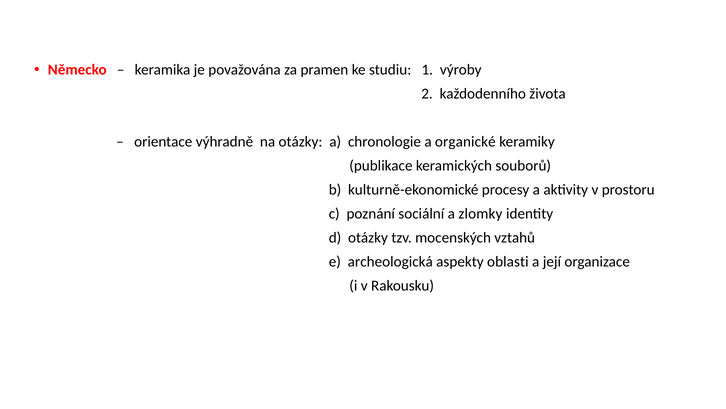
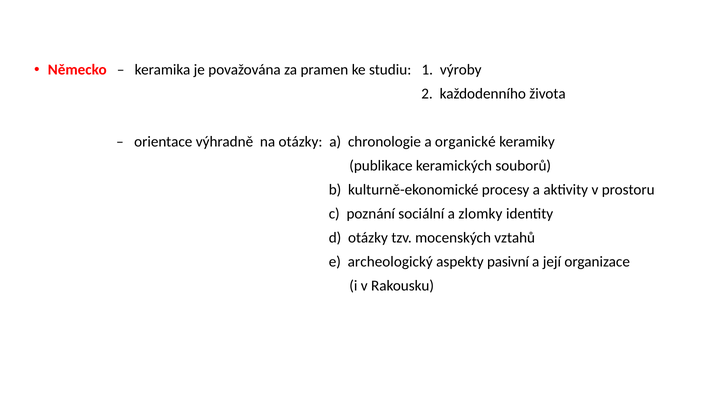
archeologická: archeologická -> archeologický (390, 261)
oblasti: oblasti -> pasivní (508, 261)
